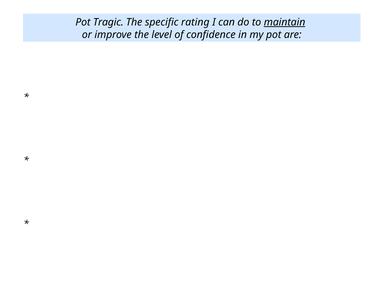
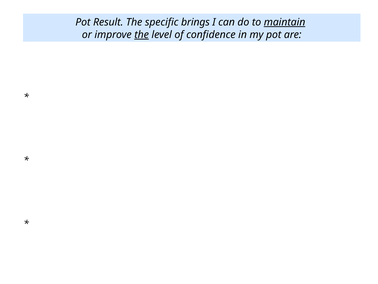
Tragic: Tragic -> Result (108, 22)
rating: rating -> brings (195, 22)
the underline: none -> present (142, 35)
